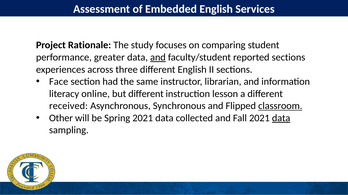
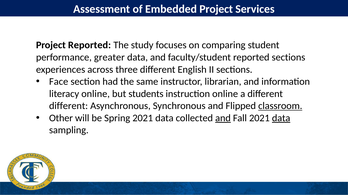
Embedded English: English -> Project (216, 9)
Project Rationale: Rationale -> Reported (89, 45)
and underline: present -> none (158, 58)
but different: different -> students (146, 94)
instruction lesson: lesson -> online (225, 94)
received: received -> different (69, 106)
and underline: none -> present (223, 118)
